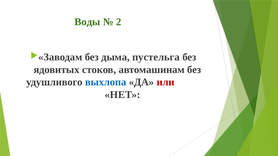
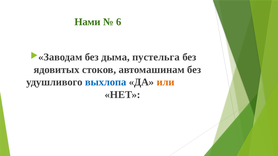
Воды: Воды -> Нами (87, 22)
2: 2 -> 6 (119, 22)
или colour: red -> orange (166, 82)
